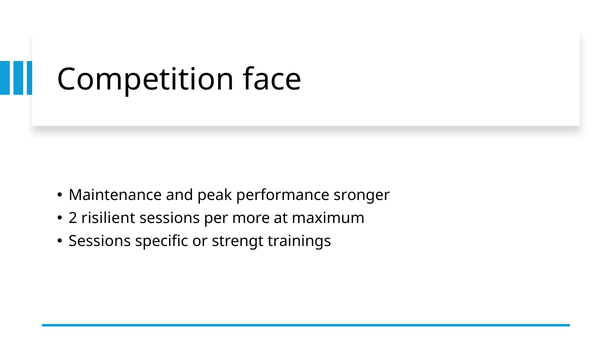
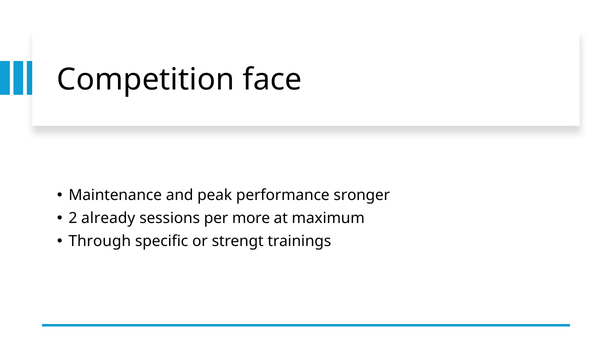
risilient: risilient -> already (108, 218)
Sessions: Sessions -> Through (100, 241)
